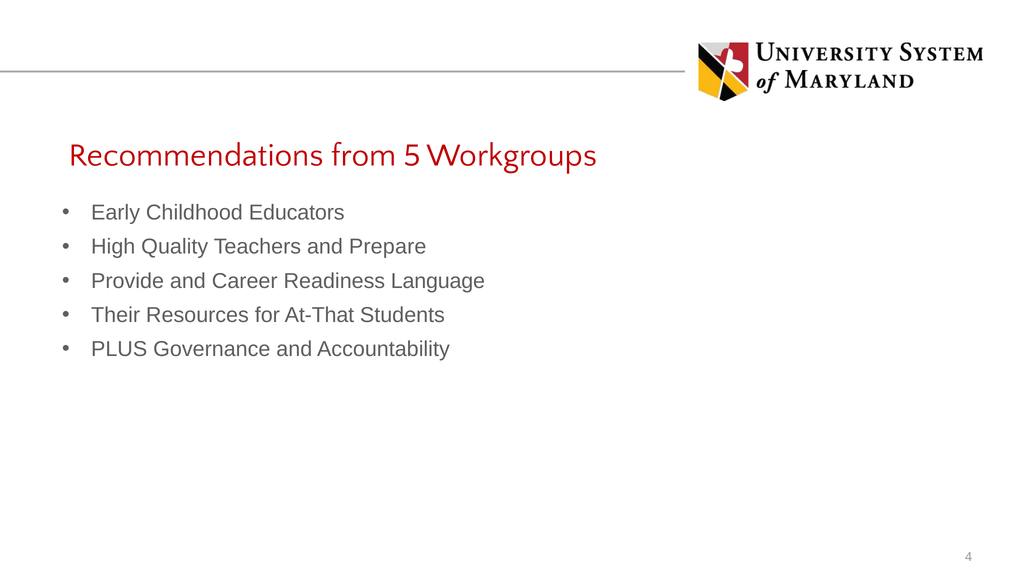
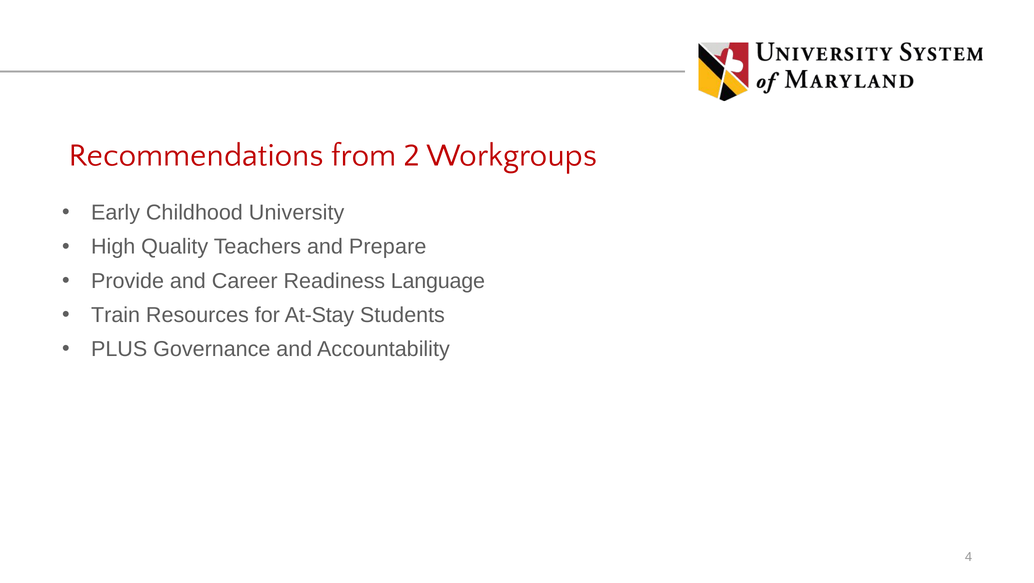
5: 5 -> 2 (412, 155)
Educators: Educators -> University (297, 212)
Their: Their -> Train (116, 315)
At-That: At-That -> At-Stay (319, 315)
